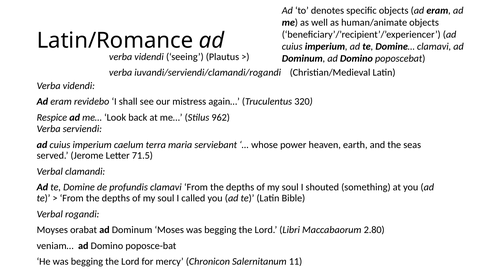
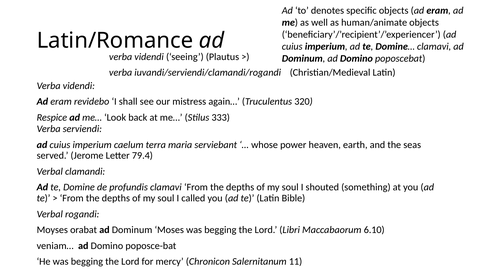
962: 962 -> 333 (221, 118)
71.5: 71.5 -> 79.4 (142, 156)
2.80: 2.80 -> 6.10 (374, 230)
